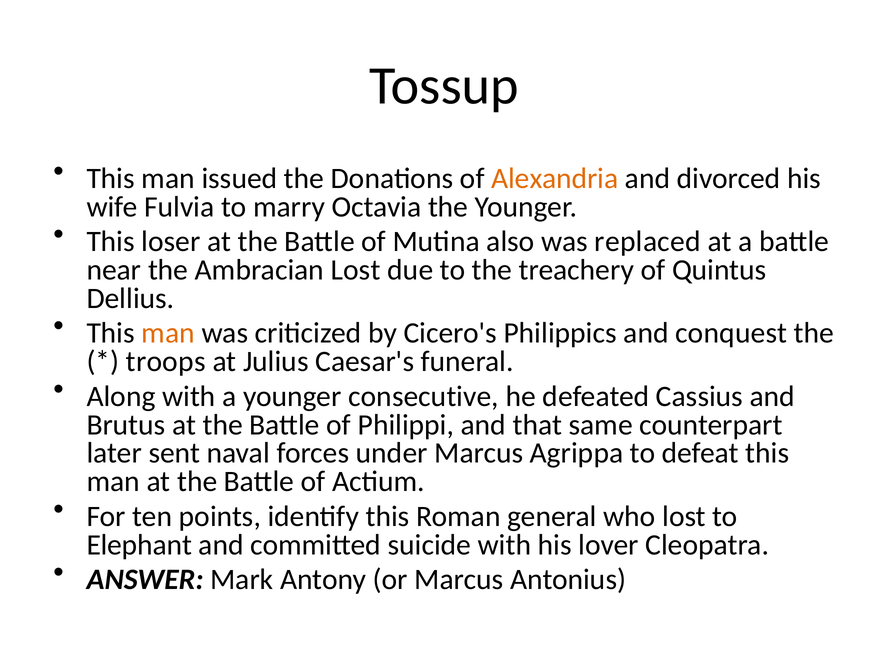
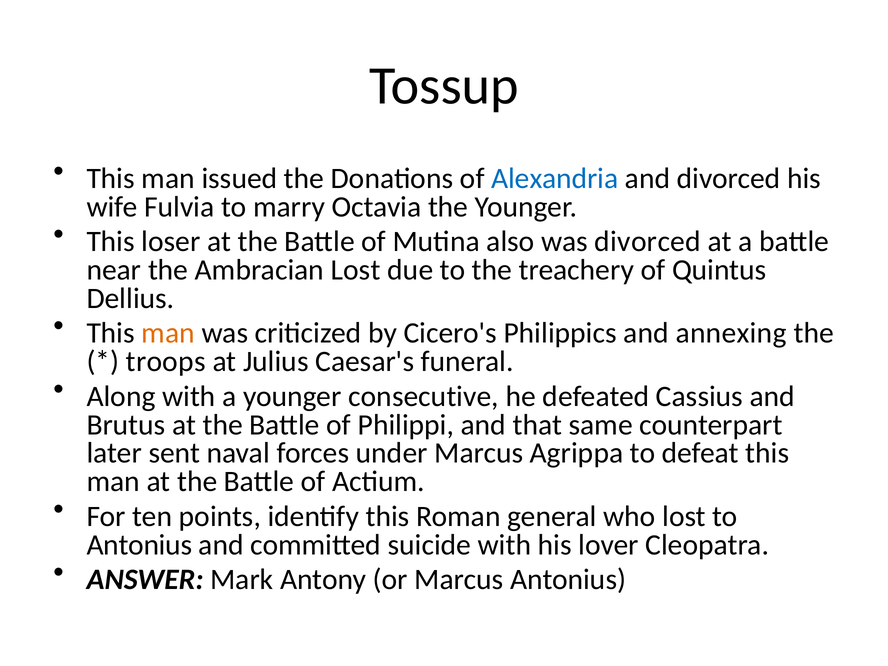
Alexandria colour: orange -> blue (555, 178)
was replaced: replaced -> divorced (648, 242)
conquest: conquest -> annexing (731, 333)
Elephant: Elephant -> Antonius (139, 545)
